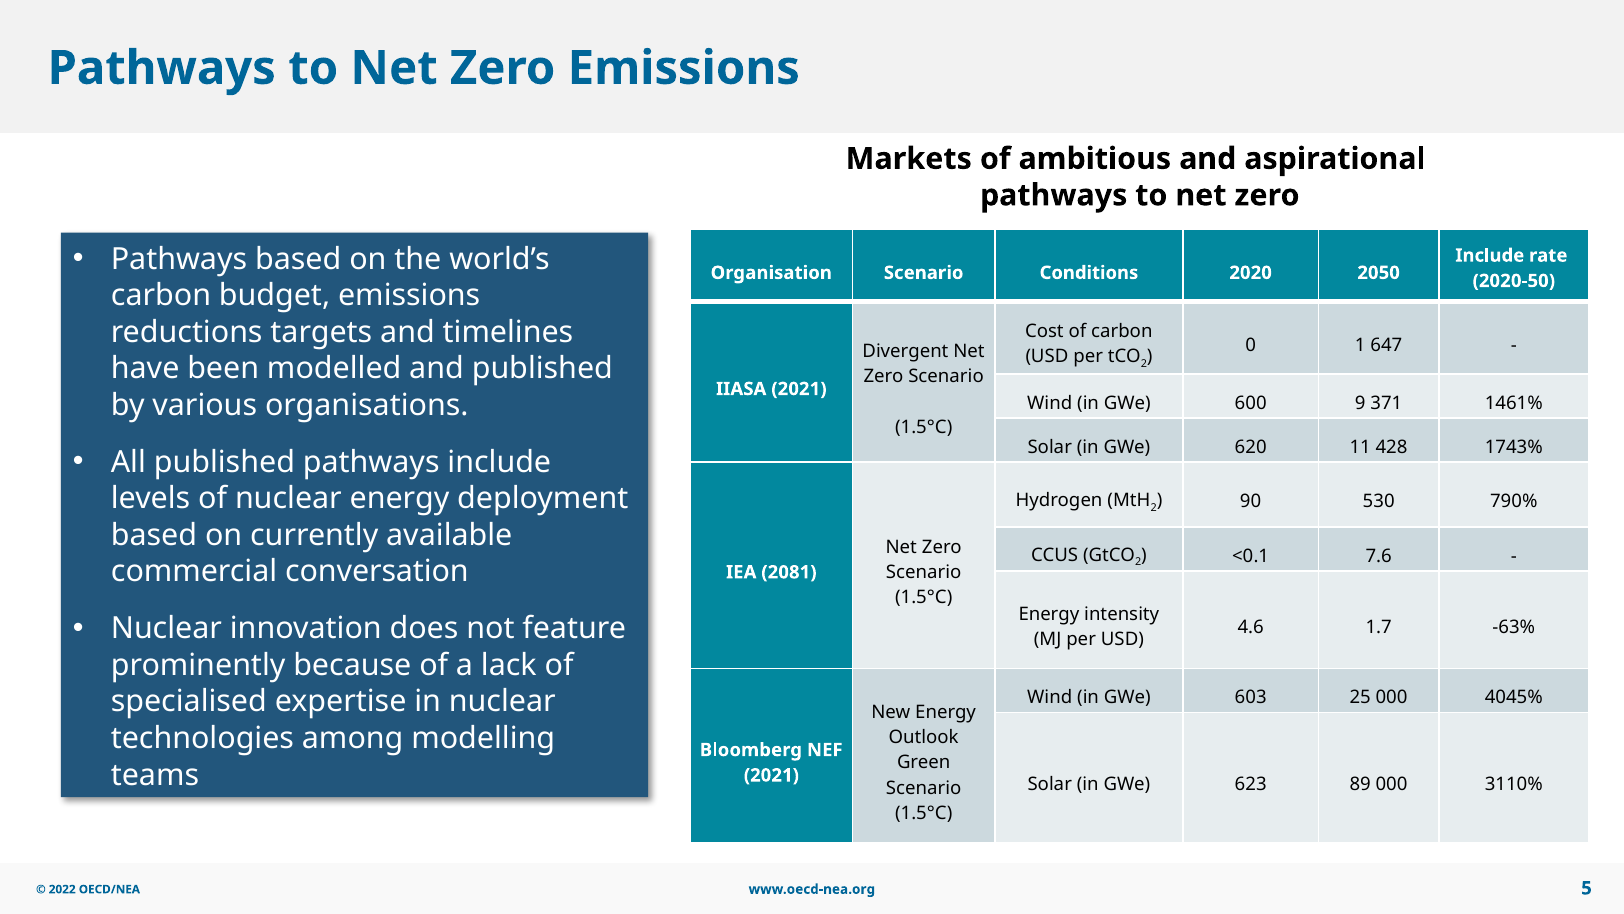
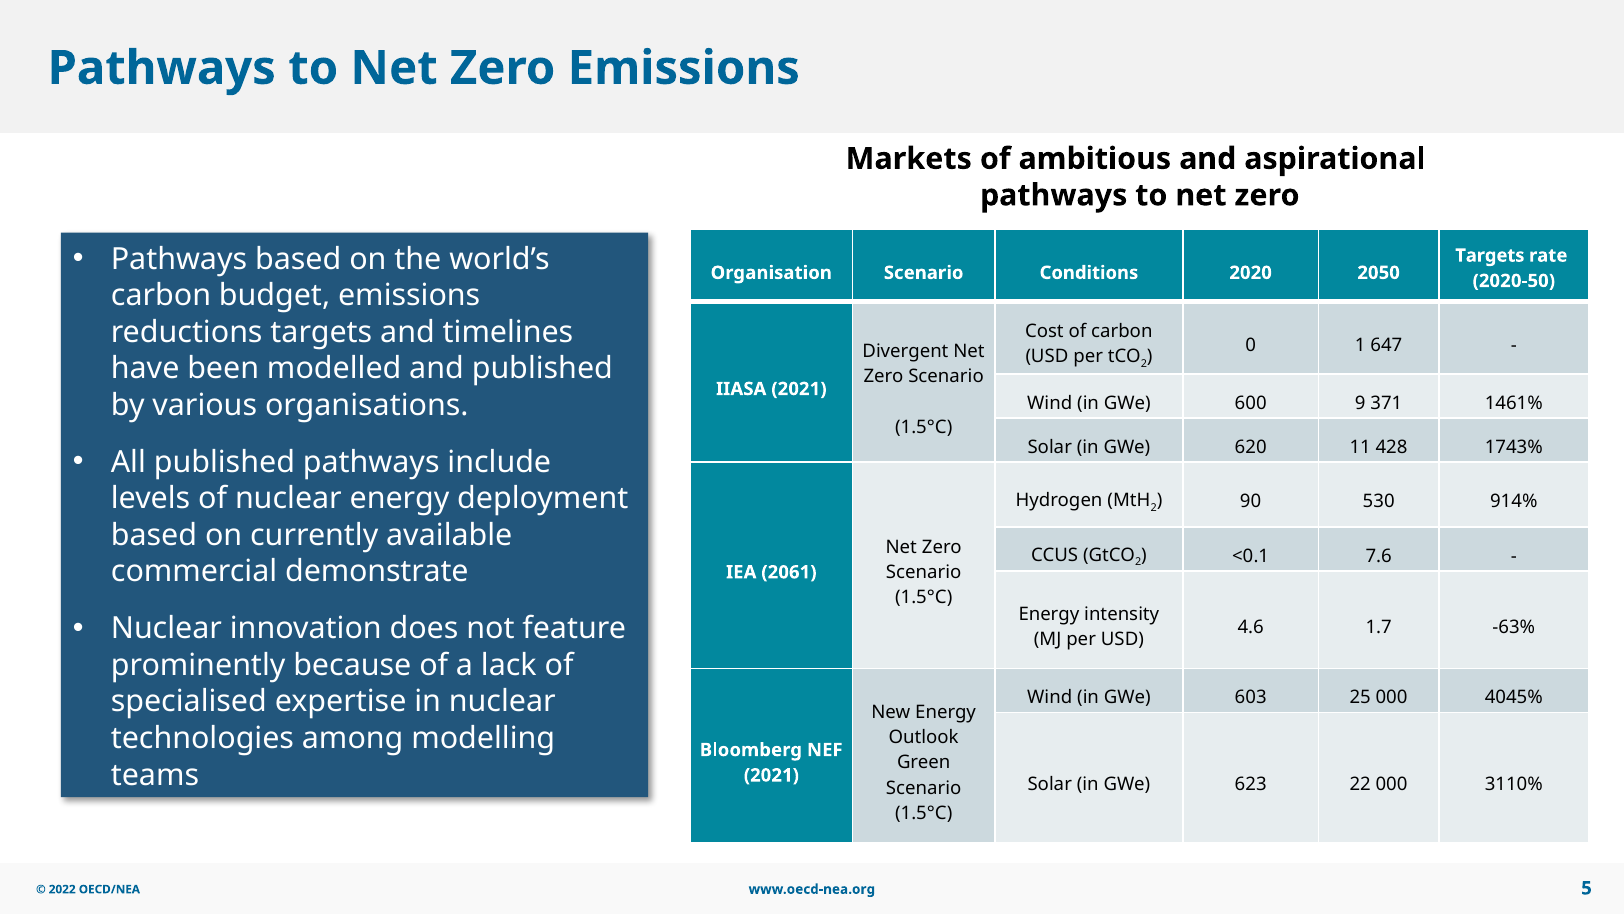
Include: Include -> Targets (1490, 255)
790%: 790% -> 914% (1514, 501)
conversation: conversation -> demonstrate (377, 572)
2081: 2081 -> 2061 (789, 572)
89: 89 -> 22 (1360, 784)
